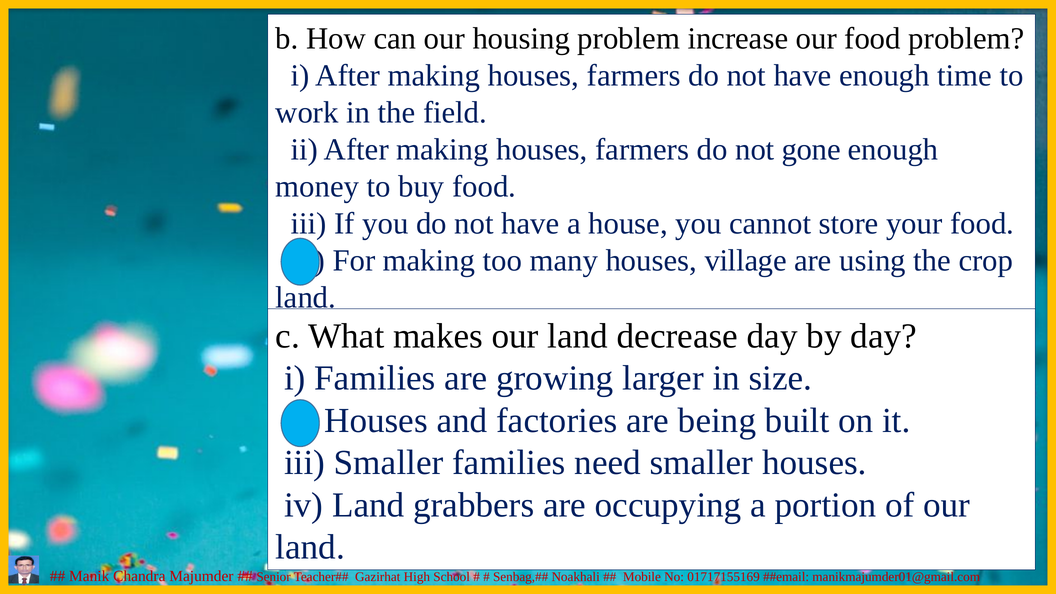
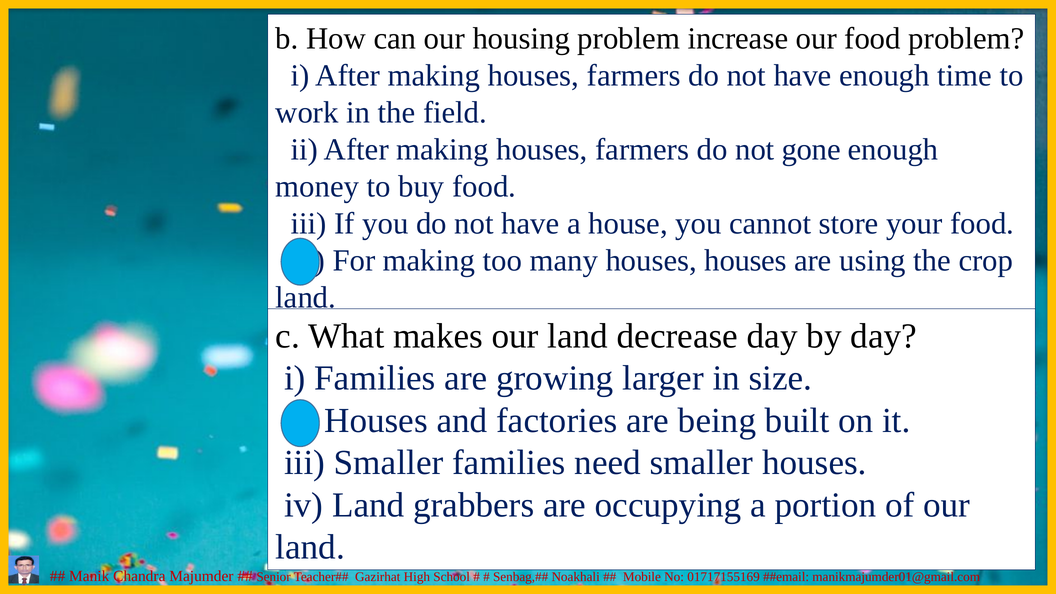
houses village: village -> houses (746, 261)
